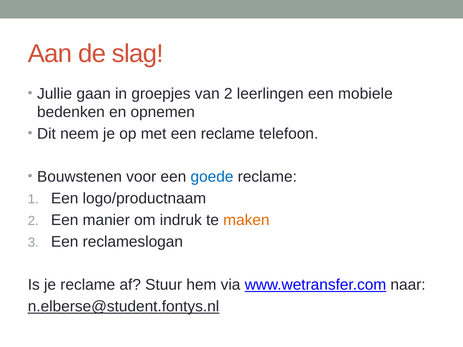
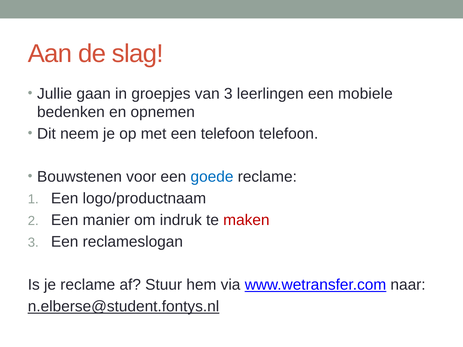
van 2: 2 -> 3 (228, 94)
een reclame: reclame -> telefoon (228, 134)
maken colour: orange -> red (246, 220)
